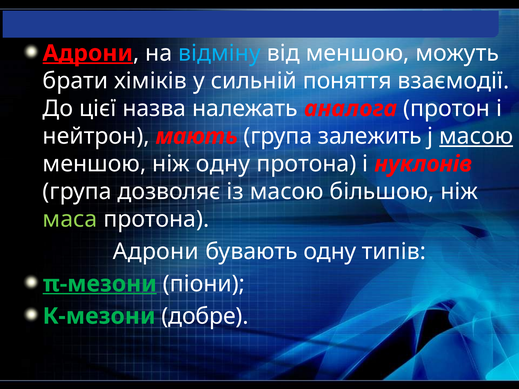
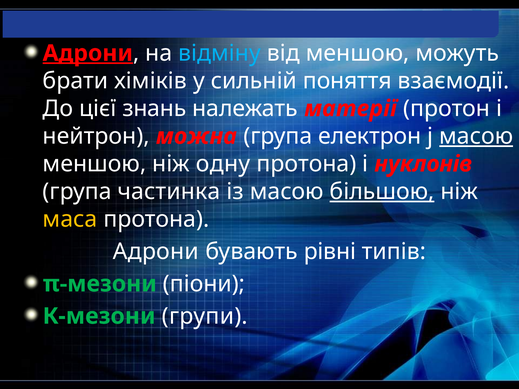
назва: назва -> знань (154, 109)
аналога: аналога -> матерії (351, 109)
мають: мають -> можна (196, 136)
залежить: залежить -> електрон (370, 136)
дозволяє: дозволяє -> частинка (169, 192)
більшою underline: none -> present (382, 192)
маса colour: light green -> yellow (70, 219)
бувають одну: одну -> рівні (330, 252)
π-мезони underline: present -> none (100, 284)
добре: добре -> групи (205, 316)
